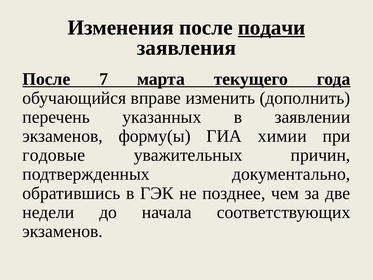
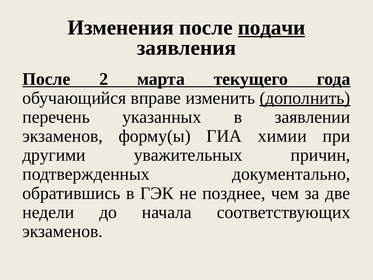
7: 7 -> 2 (104, 79)
дополнить underline: none -> present (305, 98)
годовые: годовые -> другими (54, 155)
